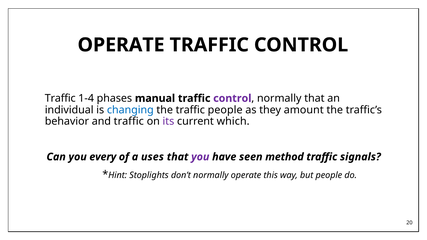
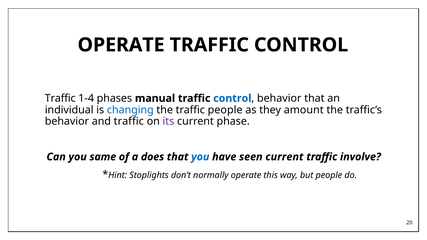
control colour: purple -> blue (232, 98)
normally: normally -> behavior (279, 98)
which: which -> phase (233, 121)
every: every -> same (103, 157)
uses: uses -> does (153, 157)
you colour: purple -> blue (200, 157)
seen method: method -> current (284, 157)
signals: signals -> involve (360, 157)
